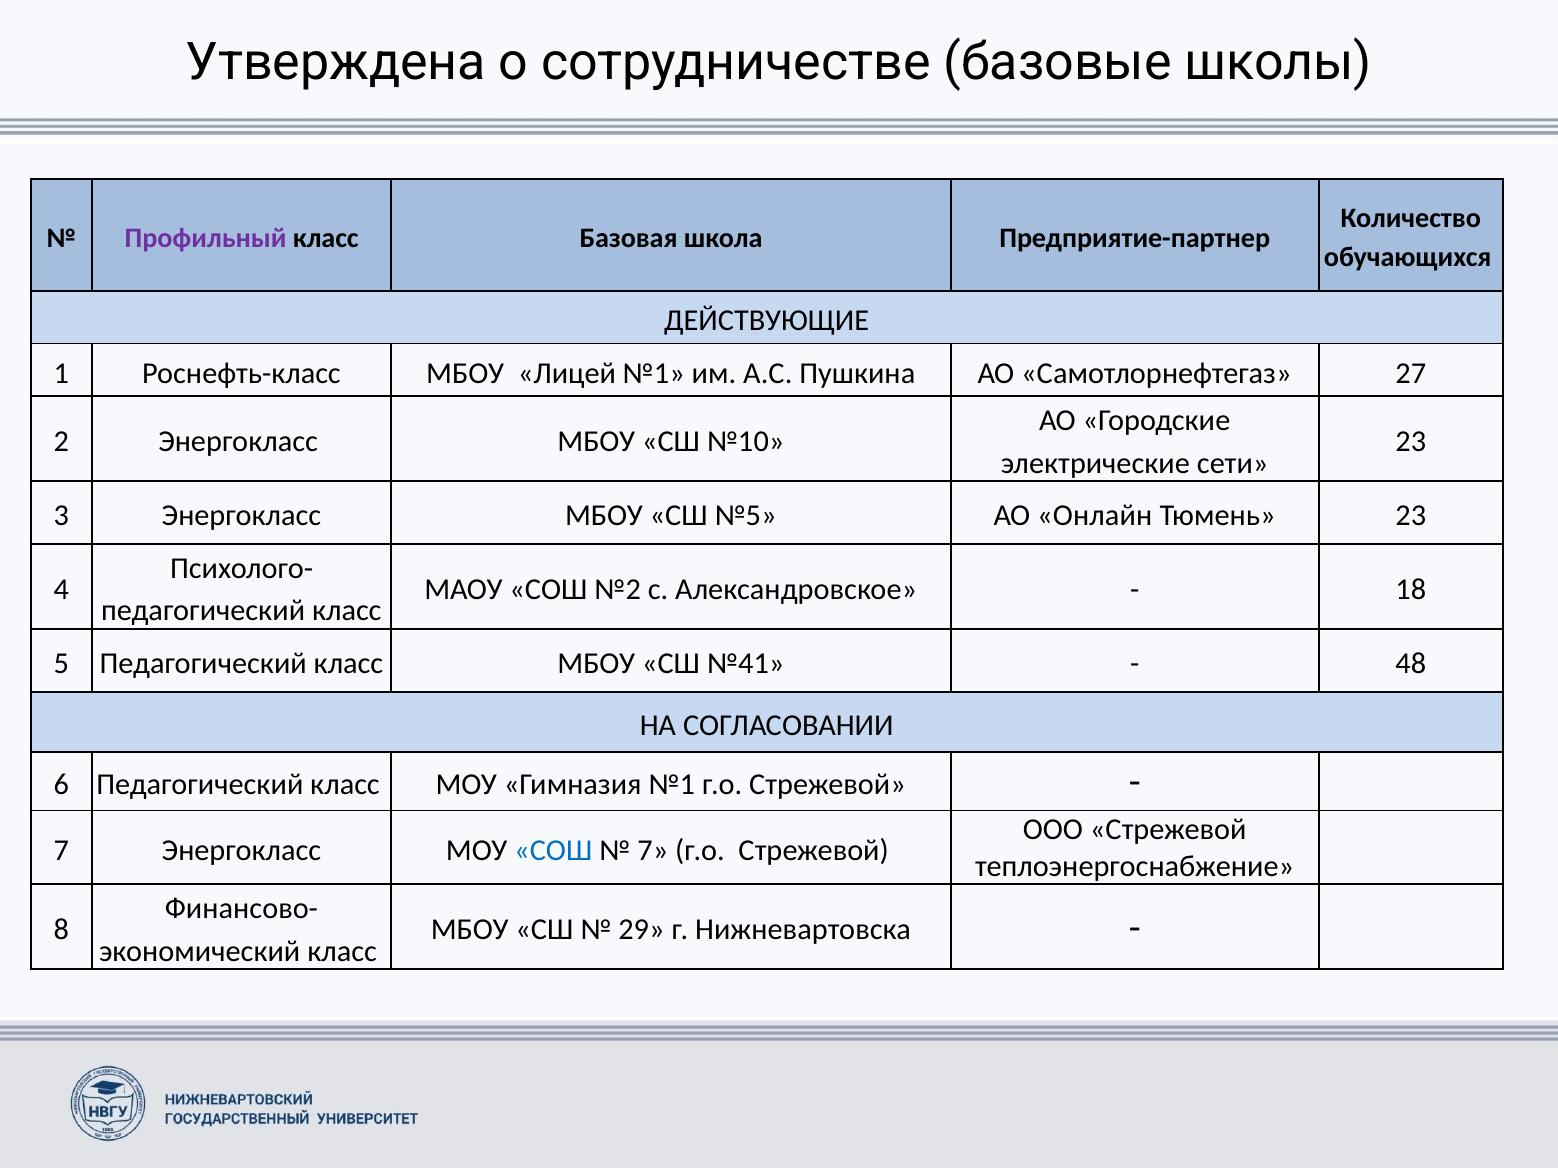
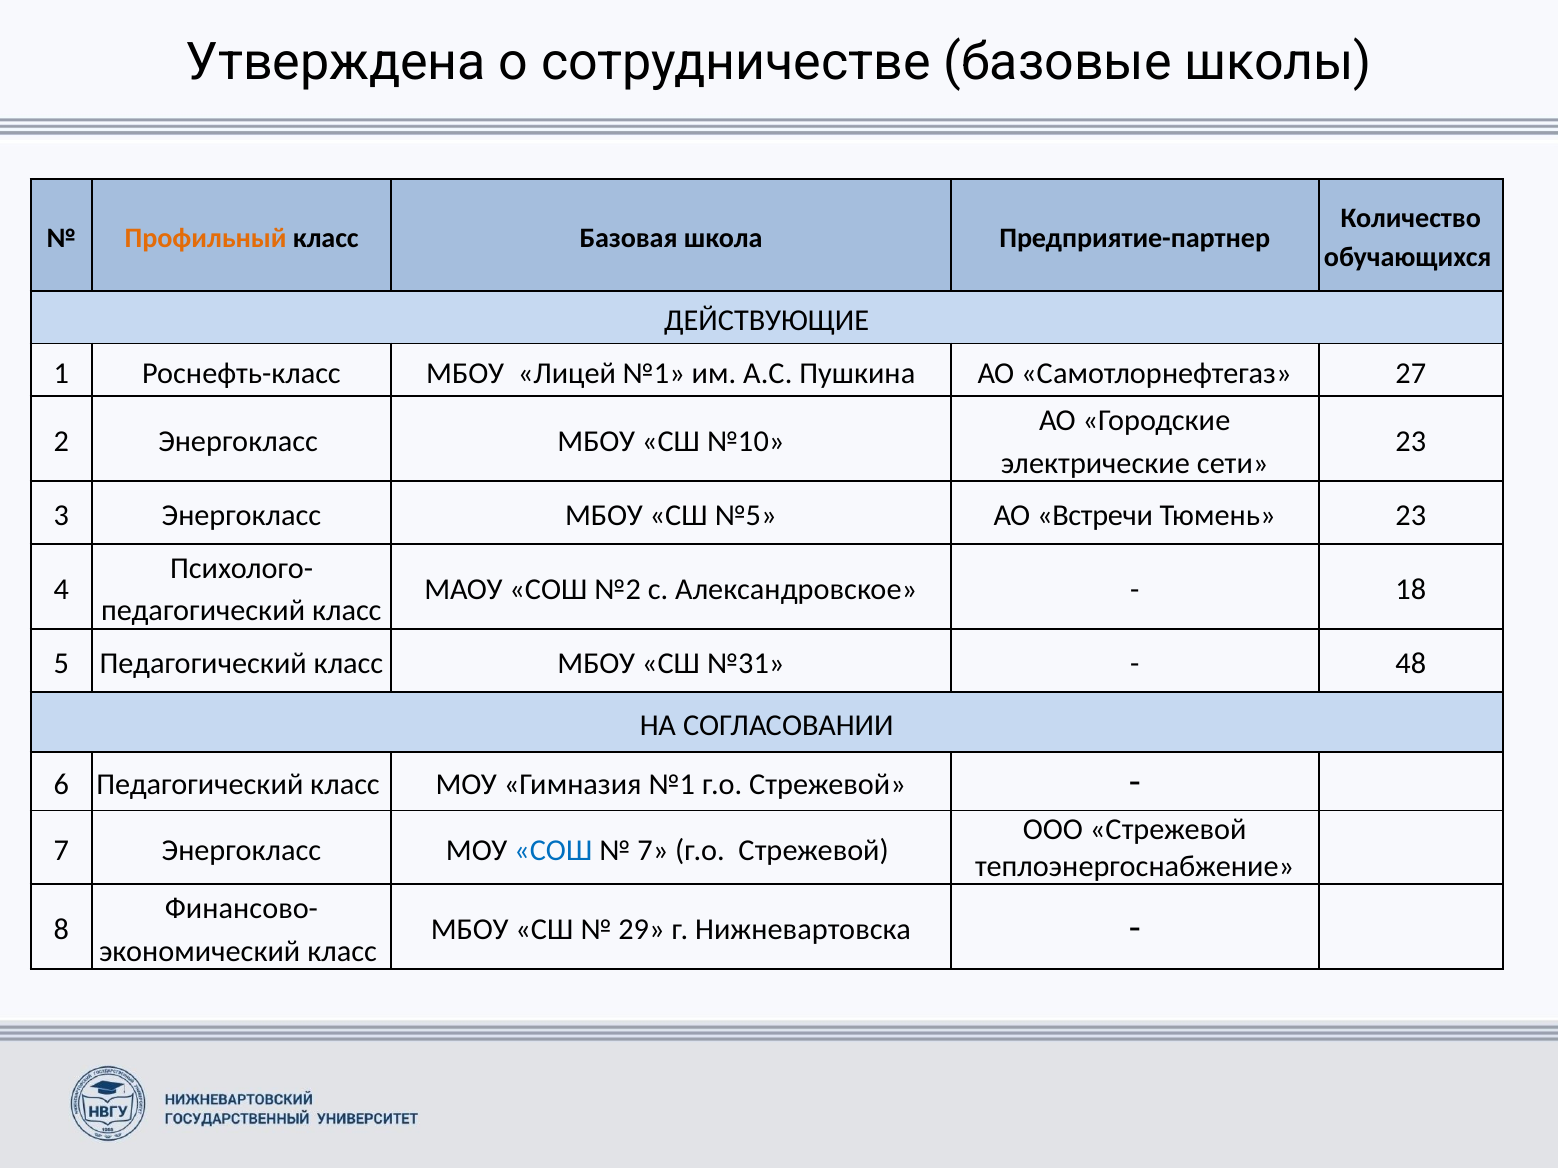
Профильный colour: purple -> orange (206, 238)
Онлайн: Онлайн -> Встречи (1095, 516)
№41: №41 -> №31 (746, 664)
